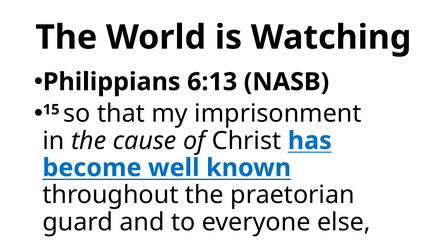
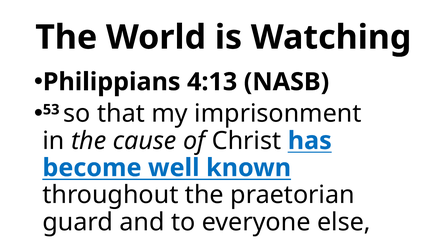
6:13: 6:13 -> 4:13 (212, 82)
15: 15 -> 53 (51, 110)
